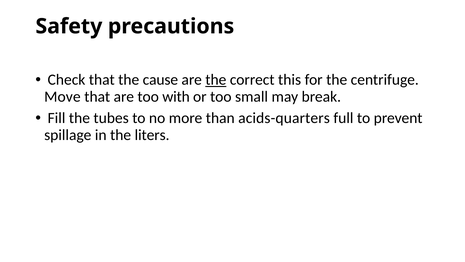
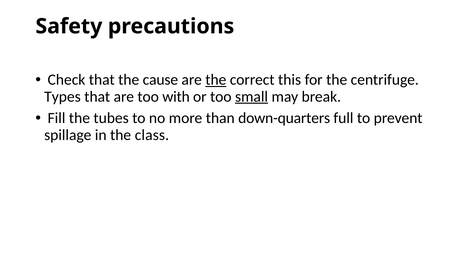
Move: Move -> Types (62, 96)
small underline: none -> present (252, 96)
acids-quarters: acids-quarters -> down-quarters (284, 118)
liters: liters -> class (152, 135)
